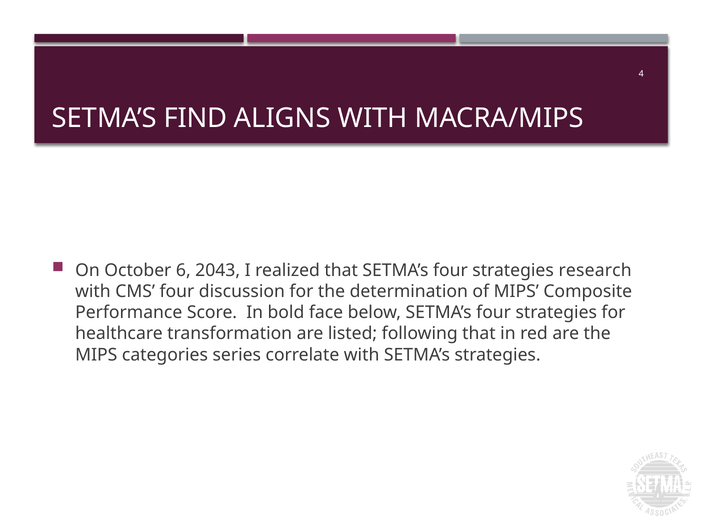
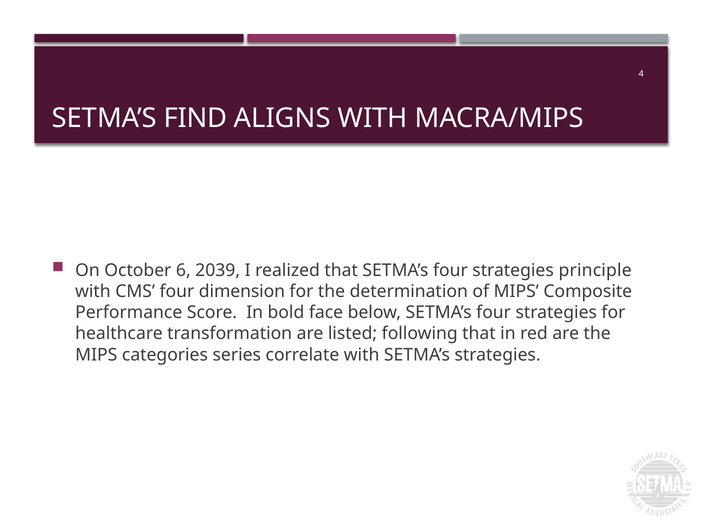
2043: 2043 -> 2039 (218, 270)
research: research -> principle (595, 270)
discussion: discussion -> dimension (242, 291)
